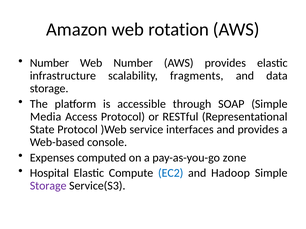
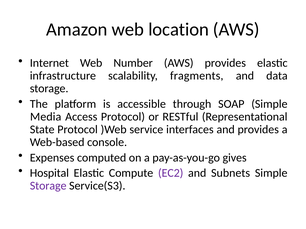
rotation: rotation -> location (179, 30)
Number: Number -> Internet (49, 63)
zone: zone -> gives (235, 158)
EC2 colour: blue -> purple (171, 173)
Hadoop: Hadoop -> Subnets (231, 173)
